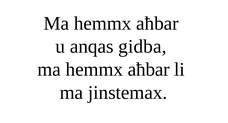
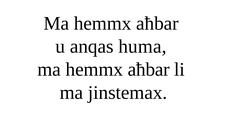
gidba: gidba -> huma (142, 46)
